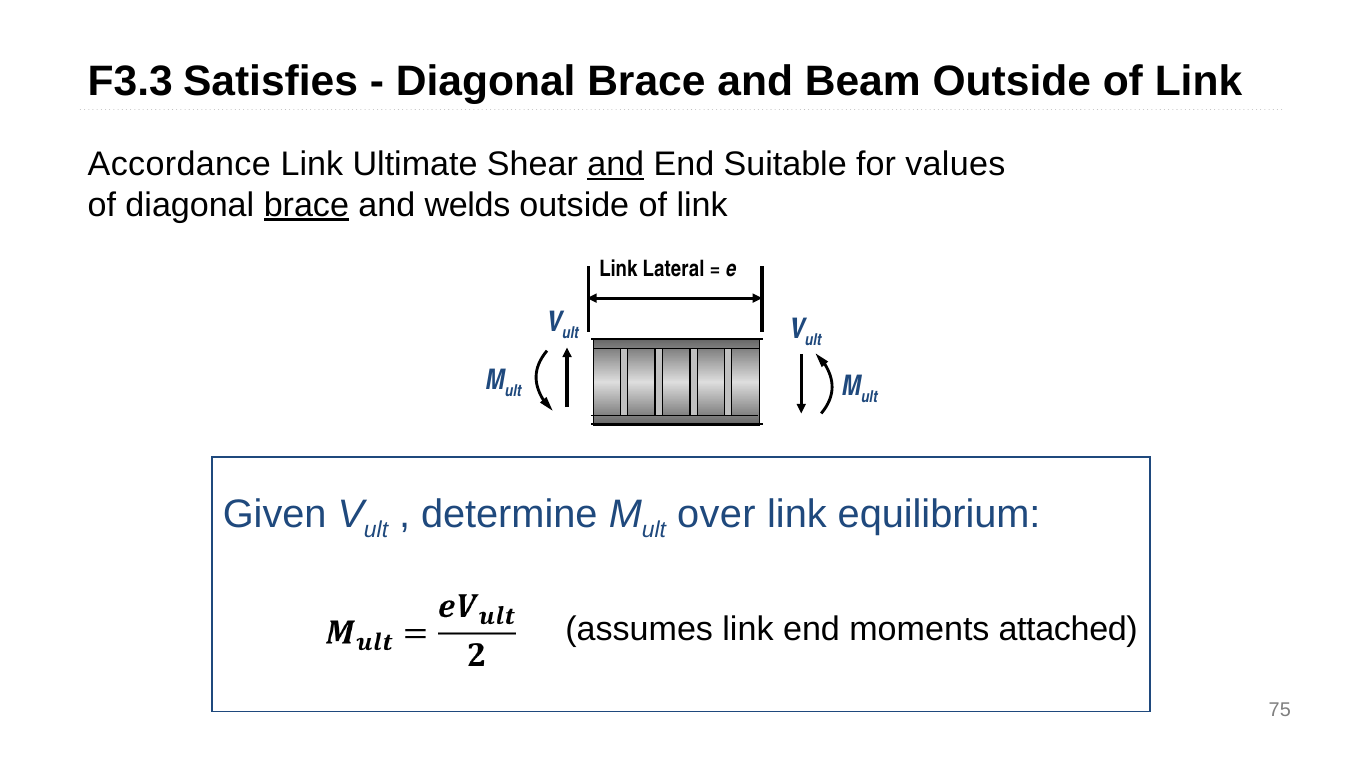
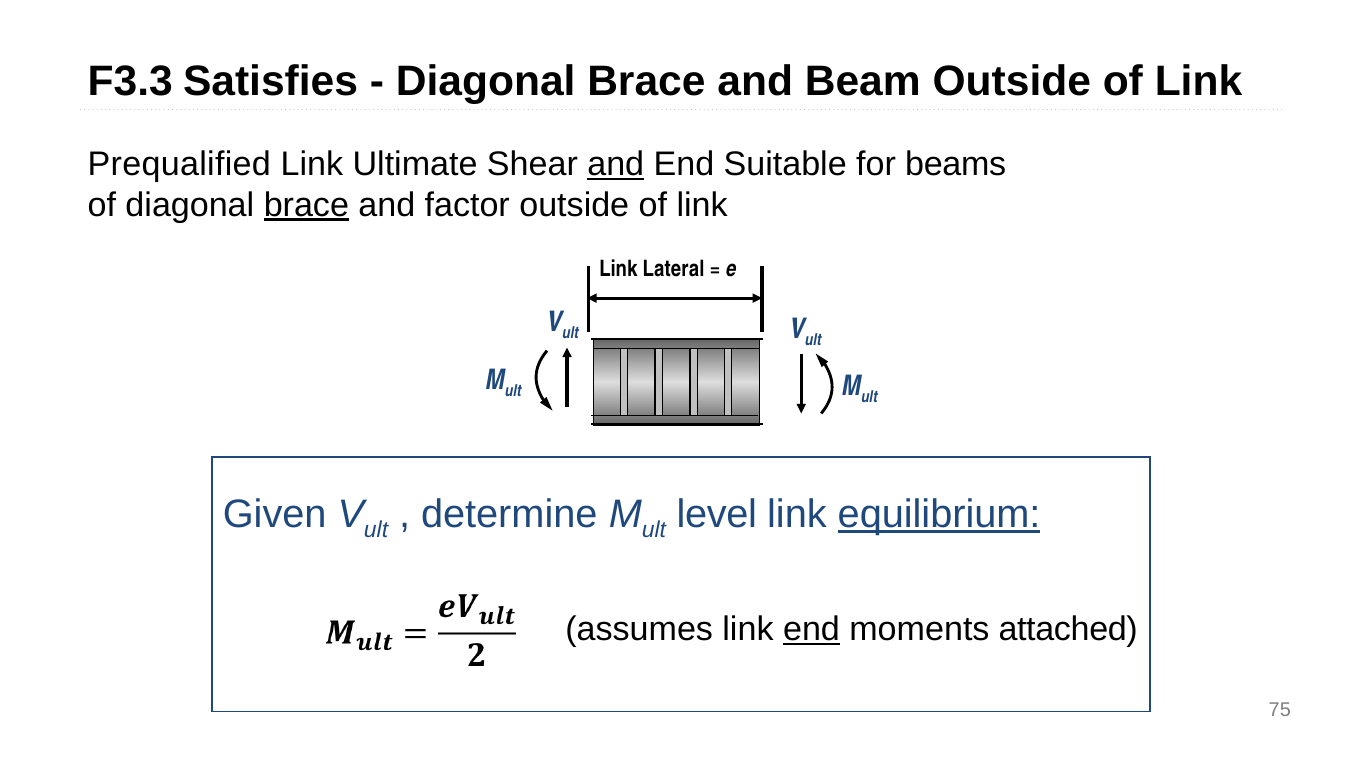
Accordance: Accordance -> Prequalified (179, 164)
values: values -> beams (956, 164)
welds: welds -> factor (467, 205)
over: over -> level (717, 515)
equilibrium underline: none -> present (939, 515)
end underline: none -> present (812, 630)
